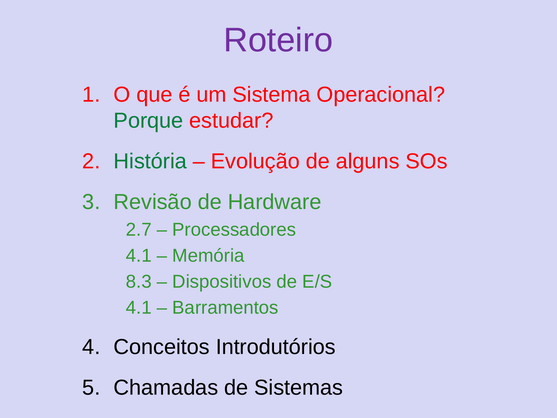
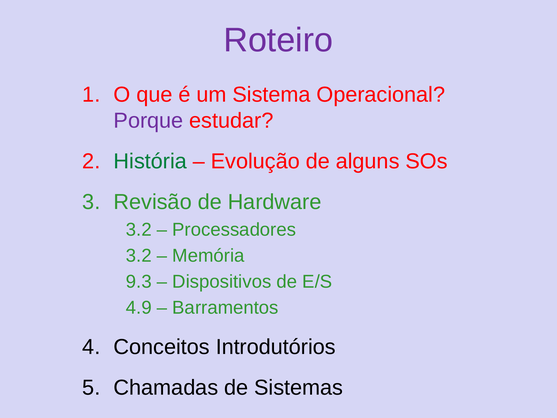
Porque colour: green -> purple (148, 121)
2.7: 2.7 -> 3.2 (139, 230)
4.1: 4.1 -> 3.2 (139, 256)
8.3: 8.3 -> 9.3 (139, 282)
4.1: 4.1 -> 4.9 (139, 308)
